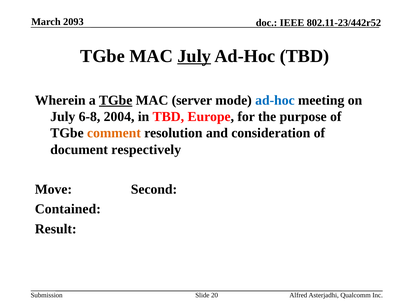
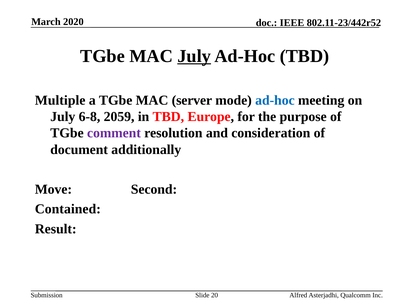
2093: 2093 -> 2020 (73, 22)
Wherein: Wherein -> Multiple (60, 100)
TGbe underline: present -> none (116, 100)
2004: 2004 -> 2059 (119, 116)
comment colour: orange -> purple (114, 133)
respectively: respectively -> additionally (146, 149)
